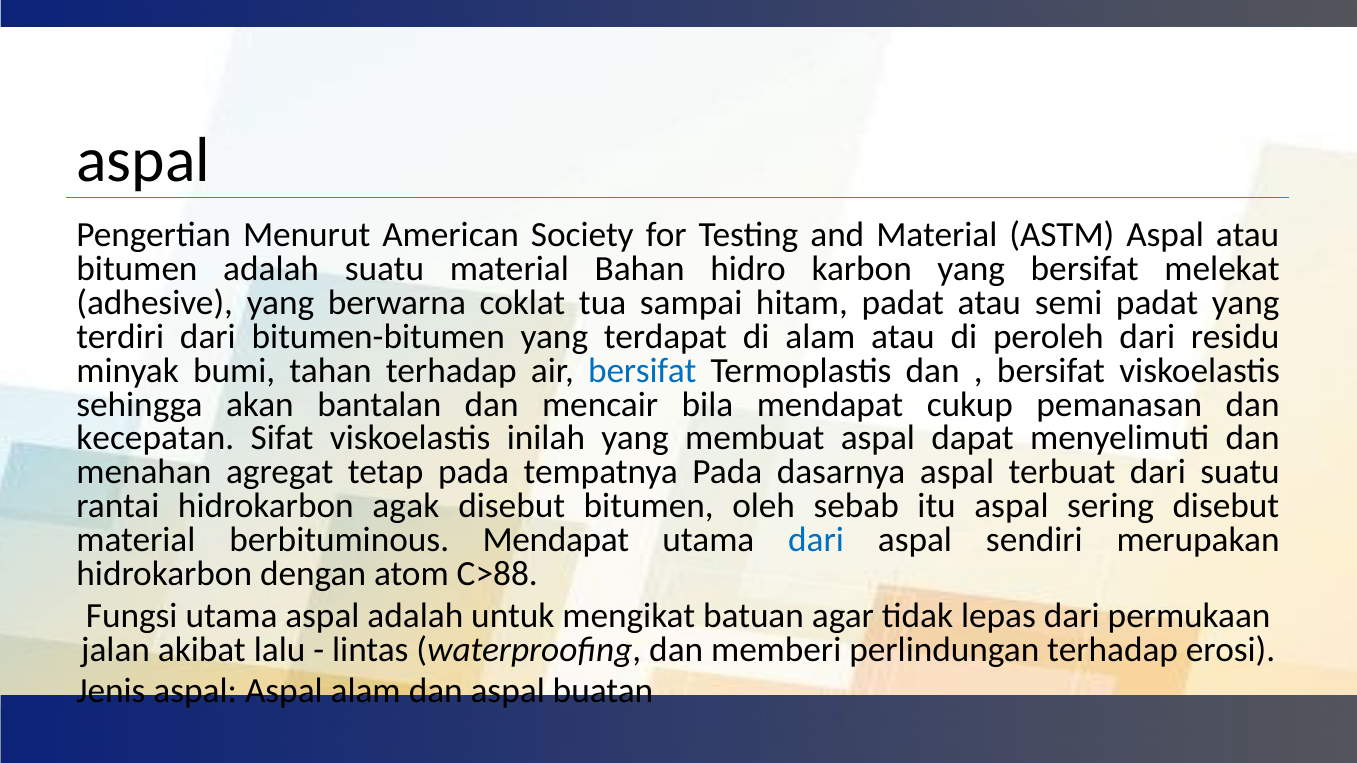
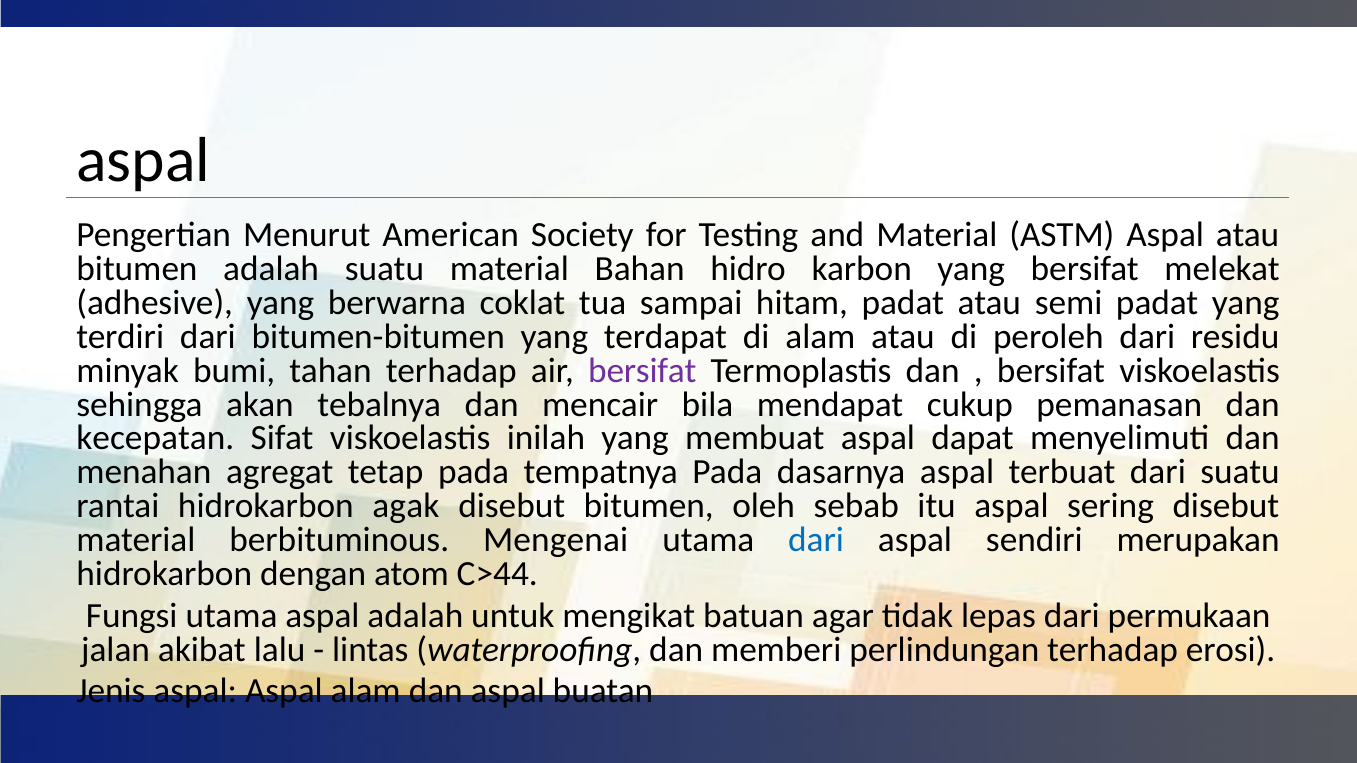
bersifat colour: blue -> purple (642, 371)
bantalan: bantalan -> tebalnya (379, 405)
berbituminous Mendapat: Mendapat -> Mengenai (556, 540)
C>88: C>88 -> C>44 (497, 574)
